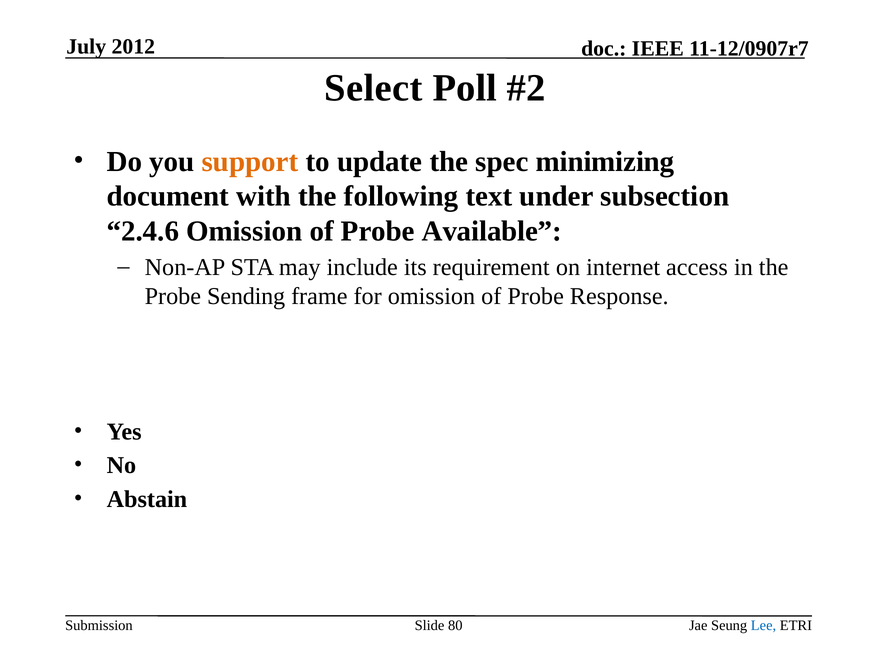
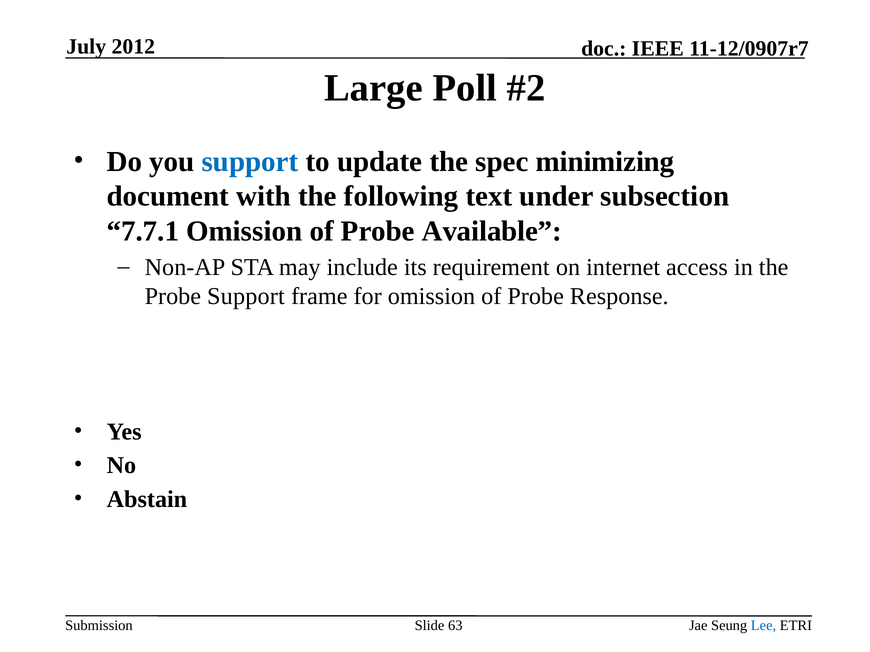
Select: Select -> Large (374, 88)
support colour: orange -> blue (250, 162)
2.4.6: 2.4.6 -> 7.7.1 (143, 231)
Probe Sending: Sending -> Support (246, 297)
80: 80 -> 63 (455, 626)
